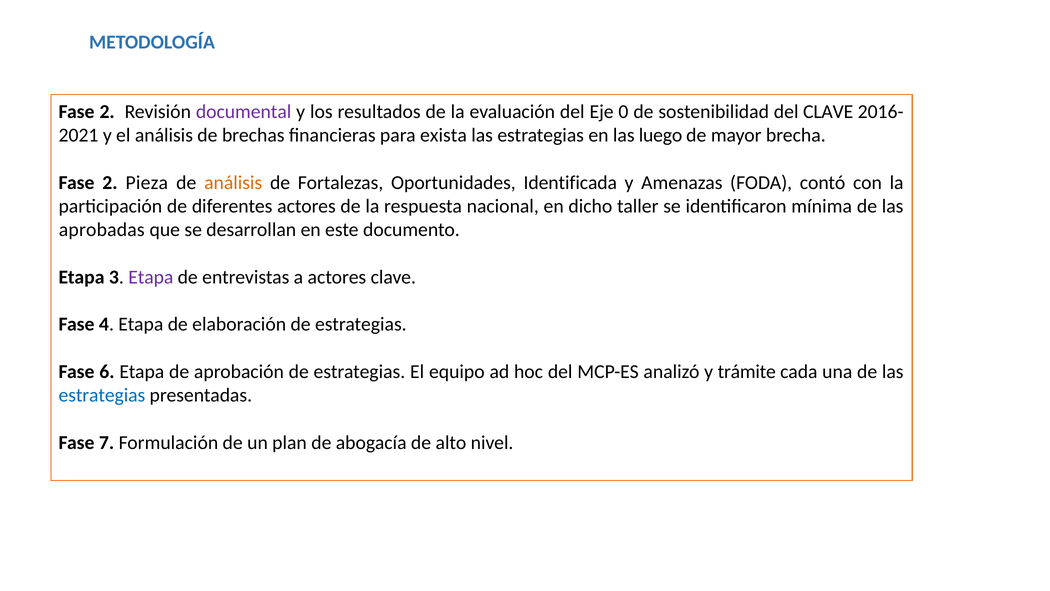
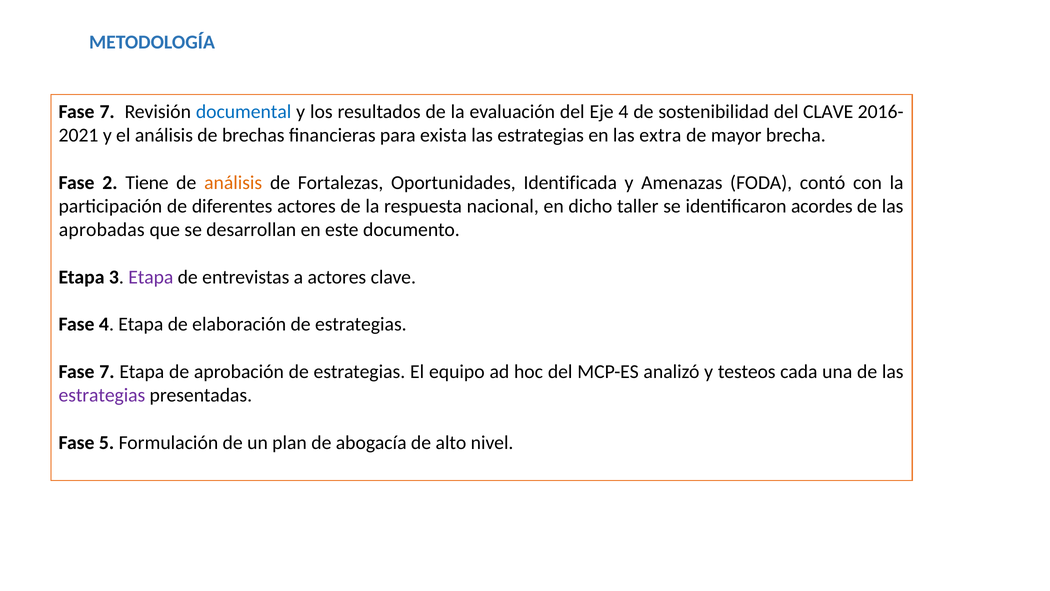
2: 2 -> 7 (107, 112)
documental colour: purple -> blue (244, 112)
Eje 0: 0 -> 4 (623, 112)
luego: luego -> extra (660, 135)
Pieza: Pieza -> Tiene (147, 182)
mínima: mínima -> acordes (822, 206)
6: 6 -> 7 (107, 371)
trámite: trámite -> testeos (747, 371)
estrategias colour: blue -> purple (102, 395)
7: 7 -> 5 (107, 442)
